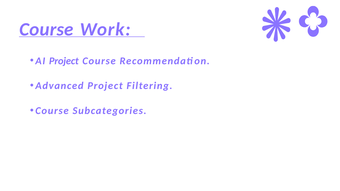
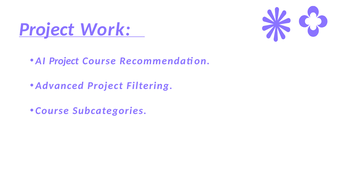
Course: Course -> Project (47, 29)
